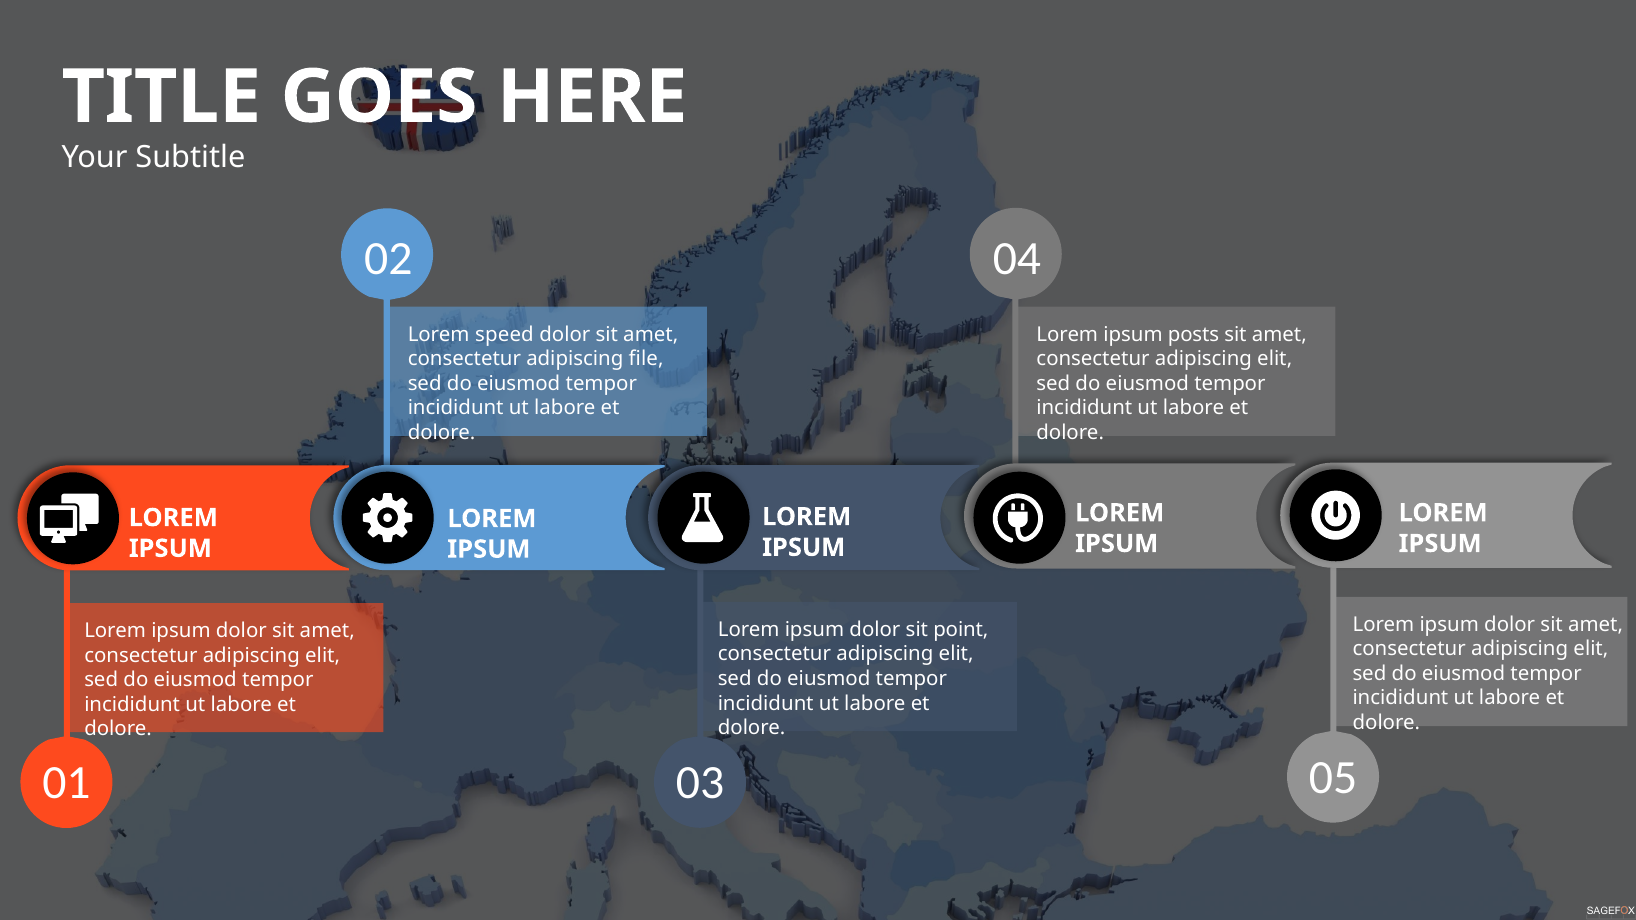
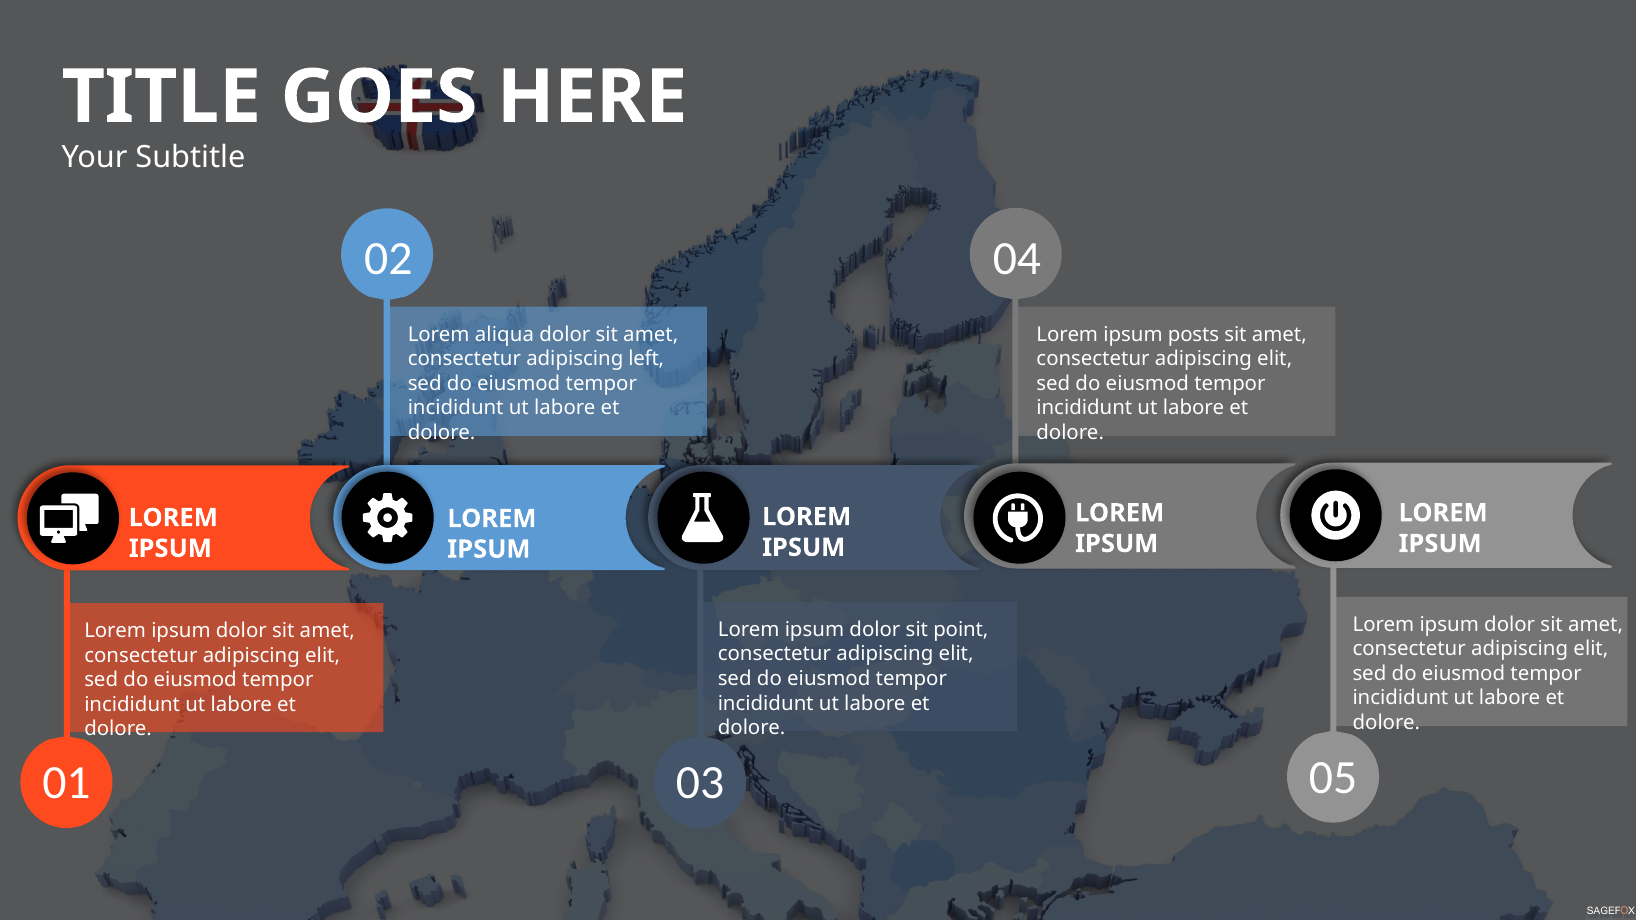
speed: speed -> aliqua (504, 334)
file: file -> left (646, 359)
